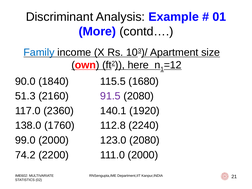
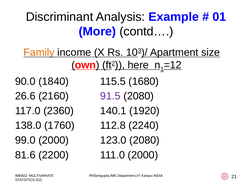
Family colour: blue -> orange (39, 52)
51.3: 51.3 -> 26.6 (25, 96)
74.2: 74.2 -> 81.6 (25, 155)
